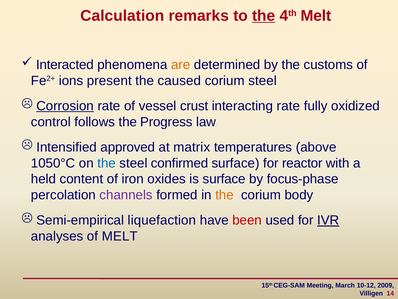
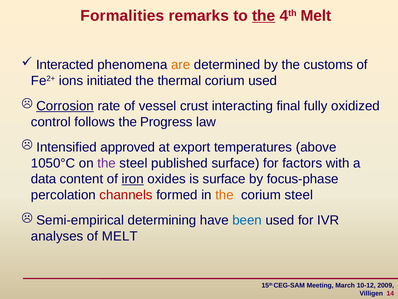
Calculation: Calculation -> Formalities (122, 16)
present: present -> initiated (109, 81)
caused: caused -> thermal (179, 81)
corium steel: steel -> used (263, 81)
interacting rate: rate -> final (288, 106)
matrix: matrix -> export (192, 147)
the colour: blue -> purple (107, 163)
confirmed: confirmed -> published (180, 163)
reactor: reactor -> factors (302, 163)
held: held -> data (44, 179)
iron underline: none -> present (133, 179)
channels colour: purple -> red (126, 195)
corium body: body -> steel (299, 195)
liquefaction: liquefaction -> determining (162, 220)
been colour: red -> blue (247, 220)
IVR underline: present -> none (328, 220)
